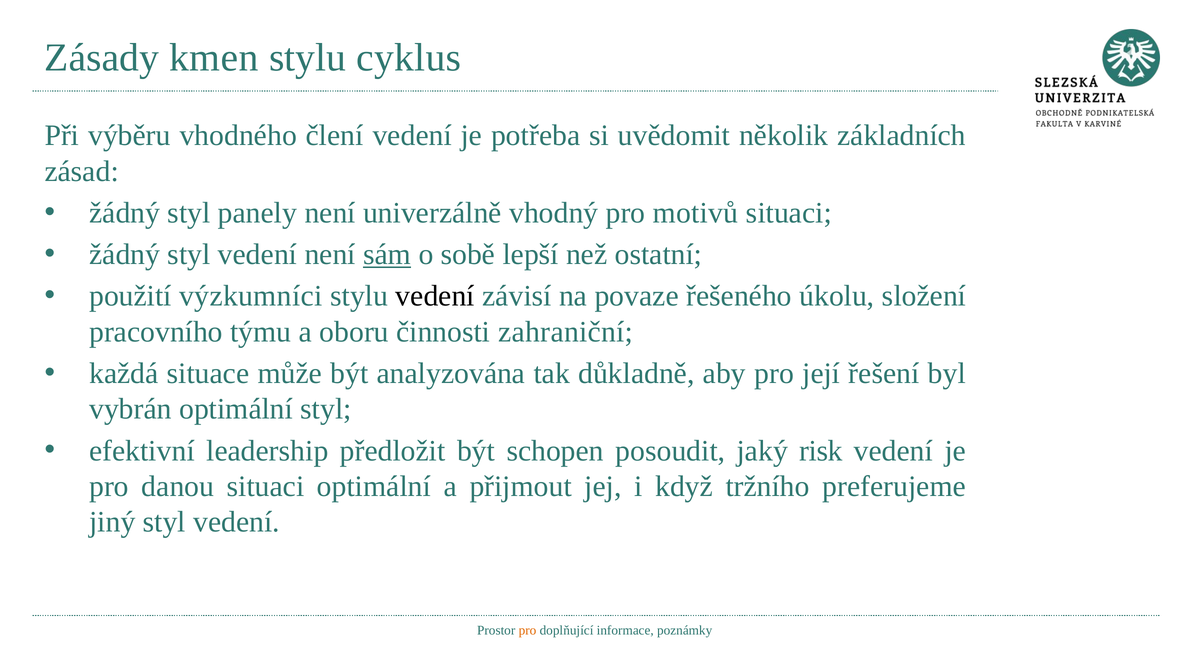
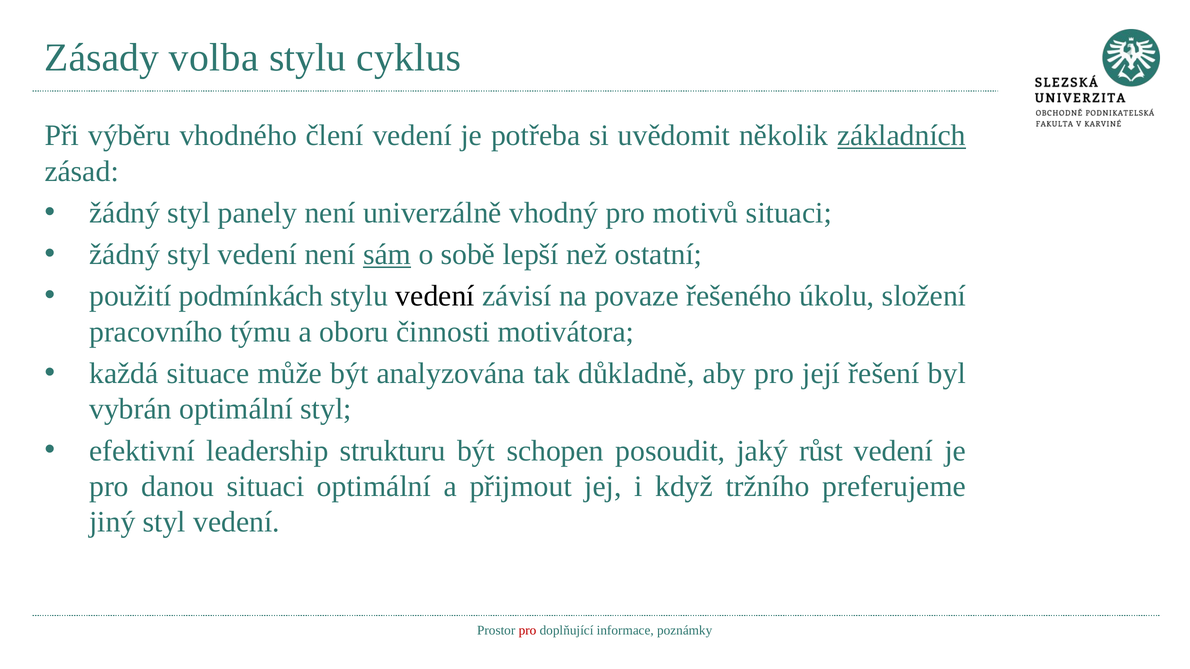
kmen: kmen -> volba (214, 58)
základních underline: none -> present (902, 136)
výzkumníci: výzkumníci -> podmínkách (251, 296)
zahraniční: zahraniční -> motivátora (566, 332)
předložit: předložit -> strukturu (393, 451)
risk: risk -> růst (821, 451)
pro colour: orange -> red (528, 631)
